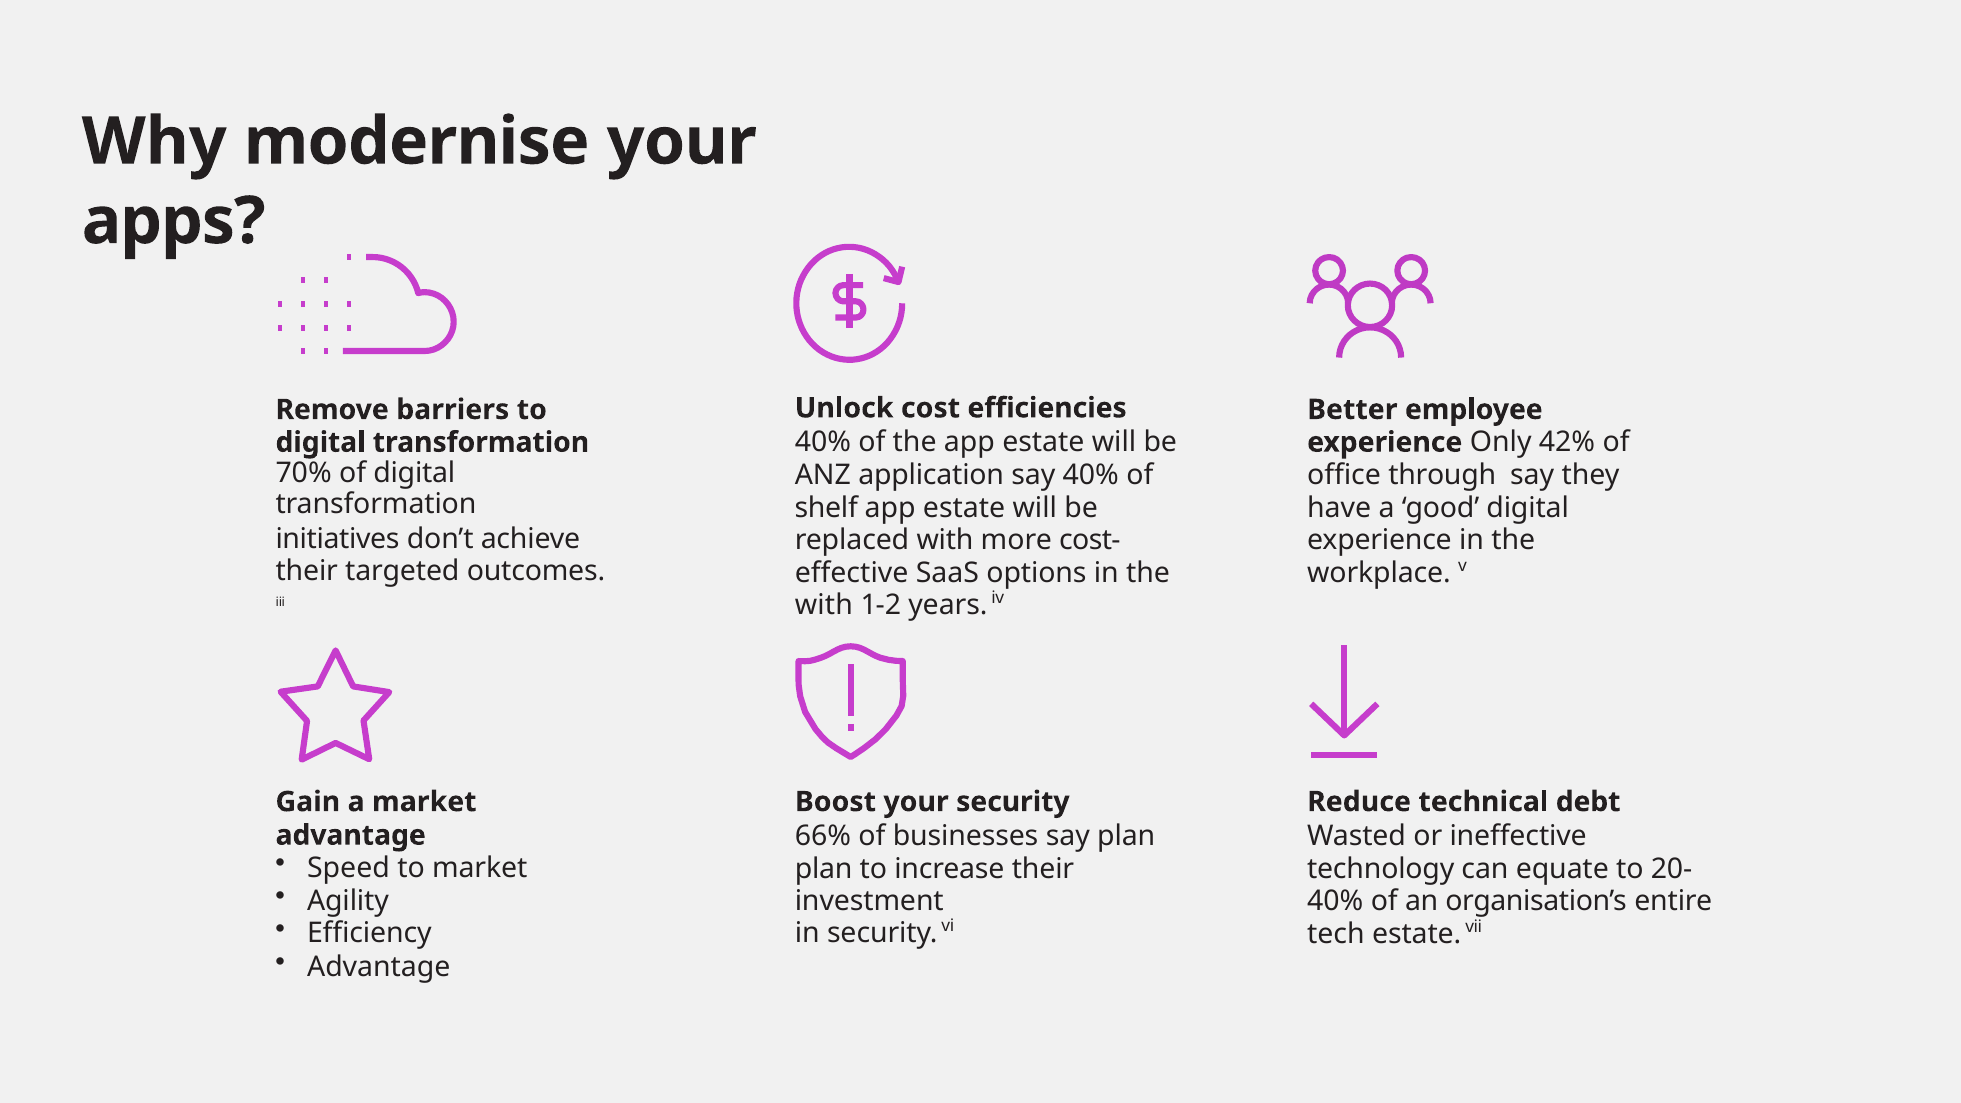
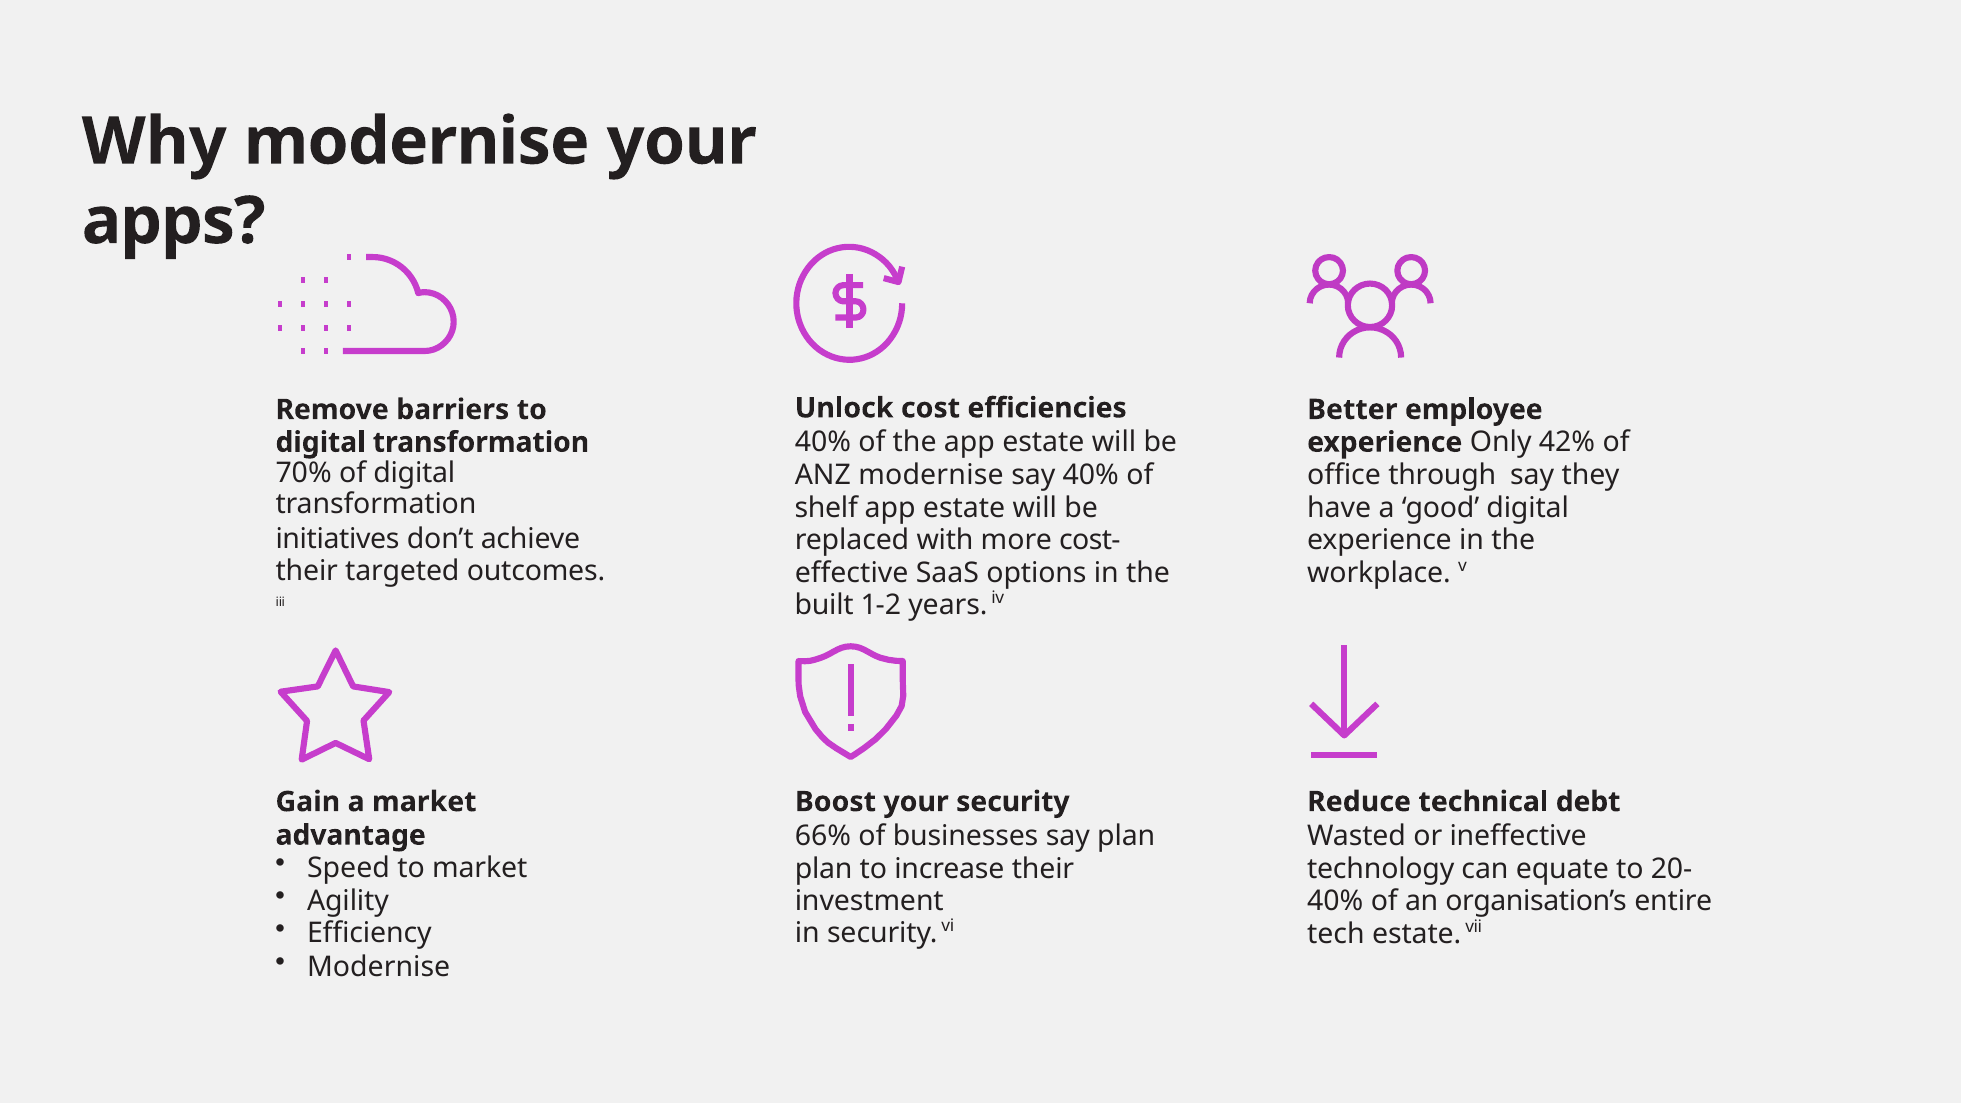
ANZ application: application -> modernise (931, 475)
with: with -> built (824, 606)
Advantage: Advantage -> Modernise (379, 967)
